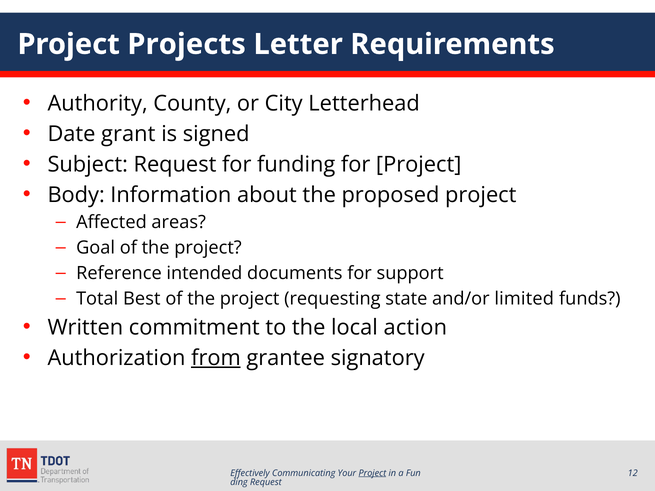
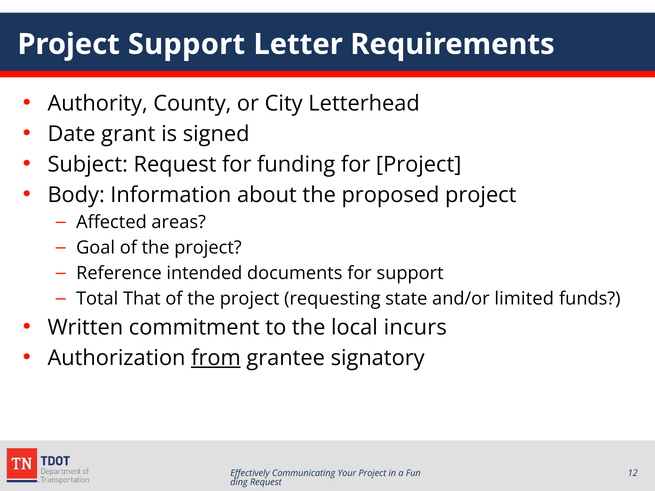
Project Projects: Projects -> Support (186, 44)
Best: Best -> That (142, 299)
action: action -> incurs (415, 328)
Project underline: present -> none (372, 473)
